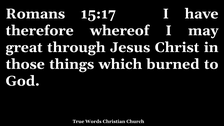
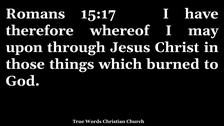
great: great -> upon (24, 47)
